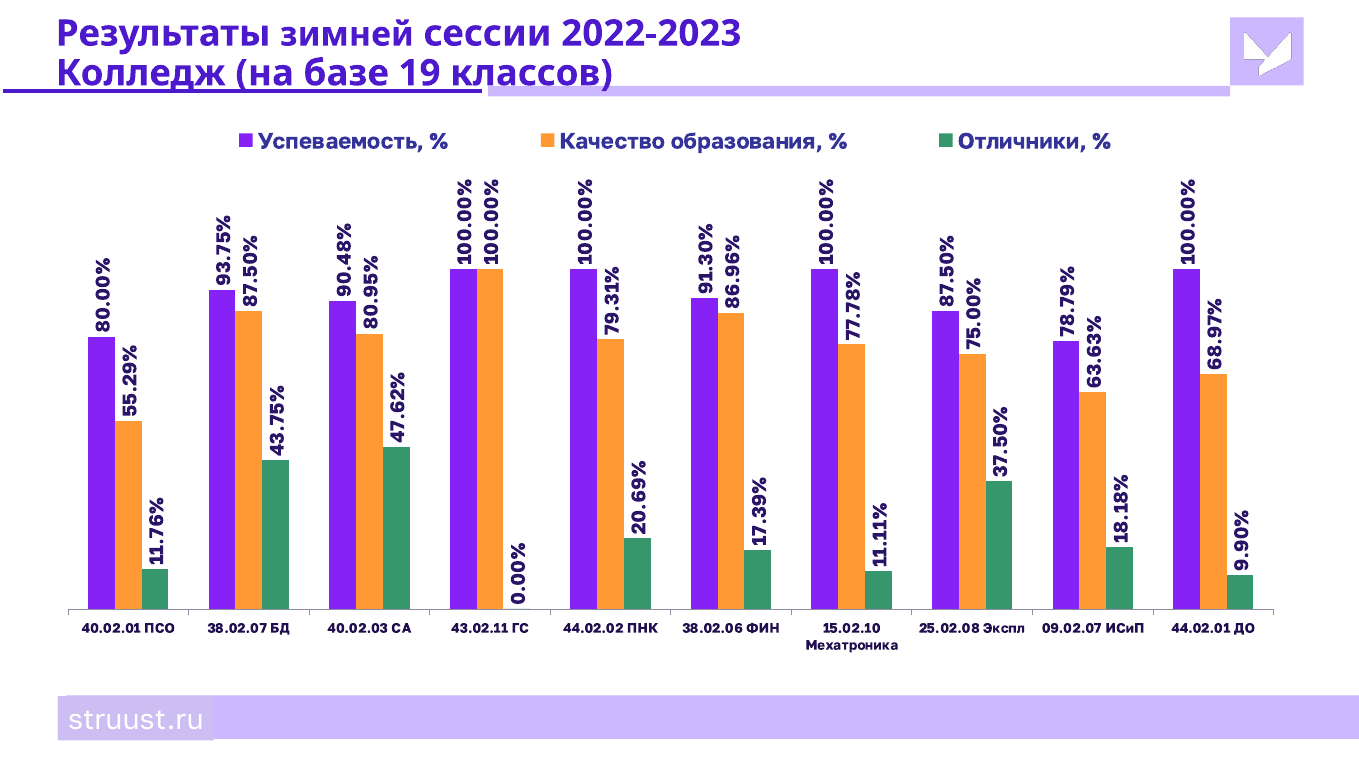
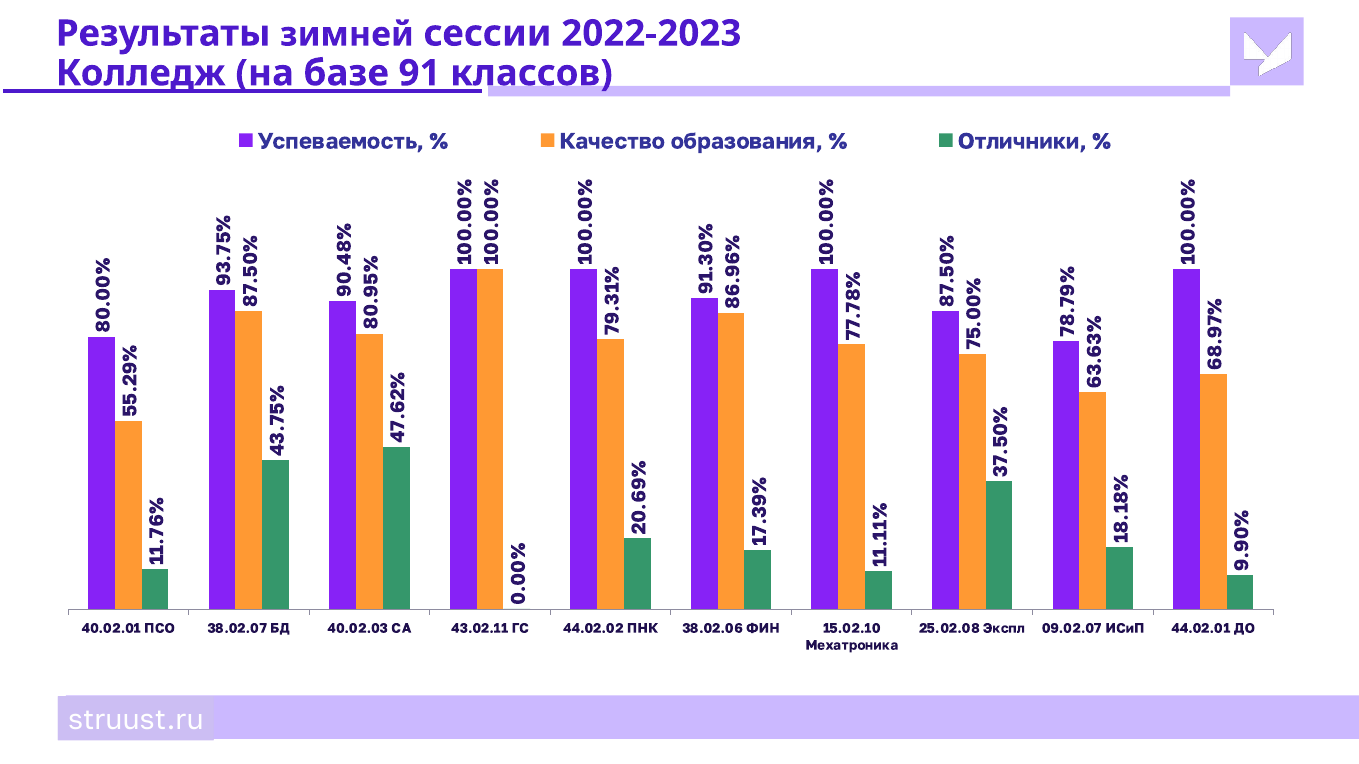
19: 19 -> 91 (420, 73)
